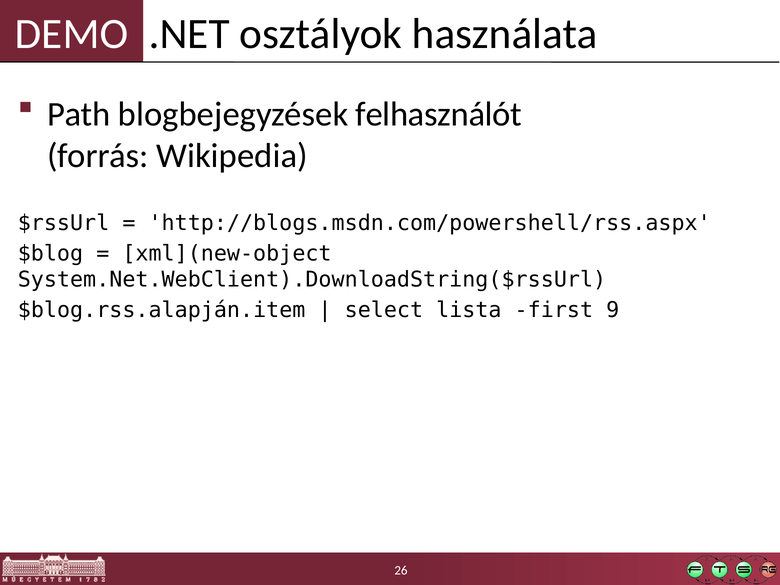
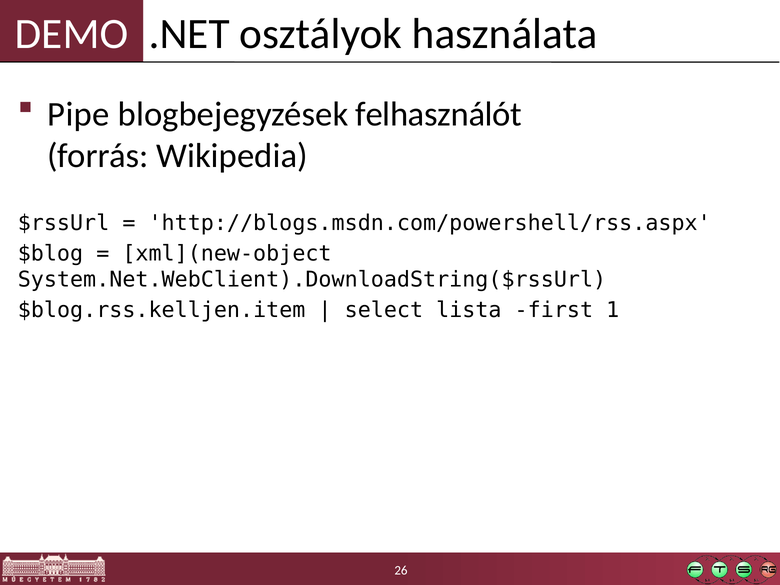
Path: Path -> Pipe (78, 114)
$blog.rss.alapján.item: $blog.rss.alapján.item -> $blog.rss.kelljen.item (162, 310)
9: 9 -> 1 (613, 310)
